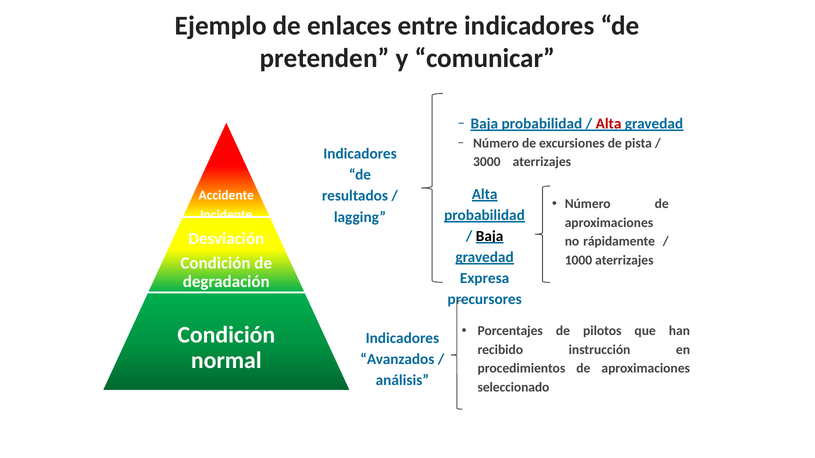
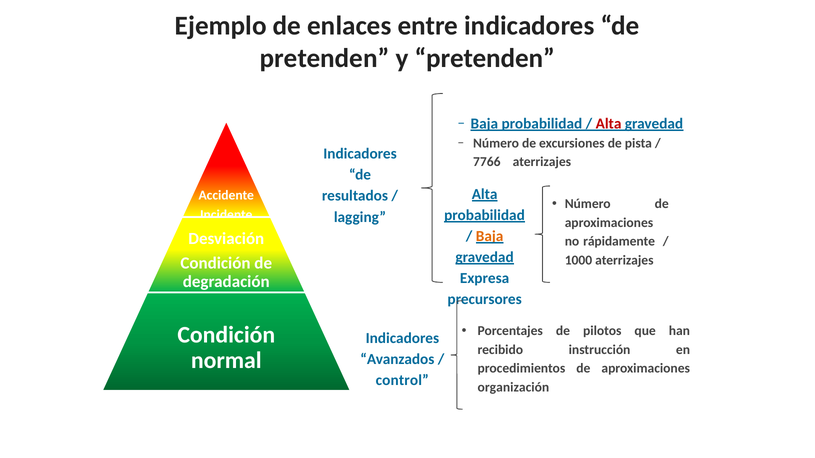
y comunicar: comunicar -> pretenden (485, 58)
3000: 3000 -> 7766 (487, 162)
Baja colour: black -> orange (490, 236)
análisis: análisis -> control (402, 381)
seleccionado: seleccionado -> organización (513, 387)
